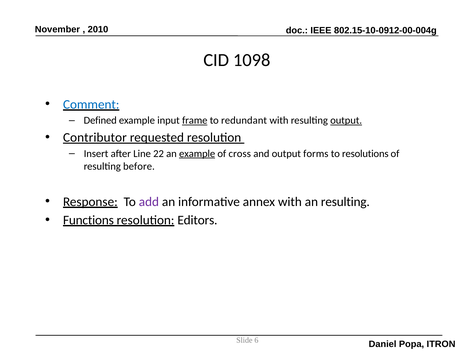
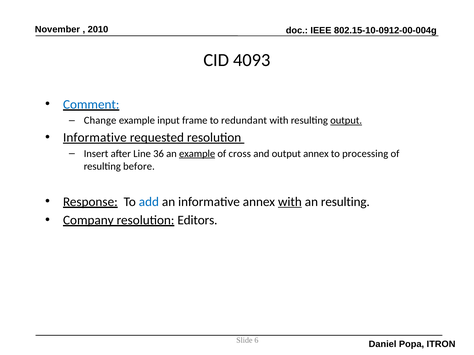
1098: 1098 -> 4093 (252, 60)
Defined: Defined -> Change (100, 121)
frame underline: present -> none (195, 121)
Contributor: Contributor -> Informative (95, 138)
22: 22 -> 36 (159, 154)
output forms: forms -> annex (316, 154)
resolutions: resolutions -> processing (365, 154)
add colour: purple -> blue (149, 202)
with underline: none -> present (290, 202)
Functions: Functions -> Company (88, 220)
